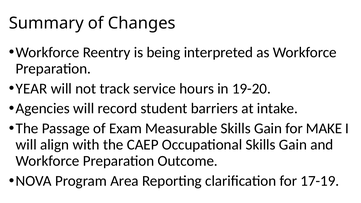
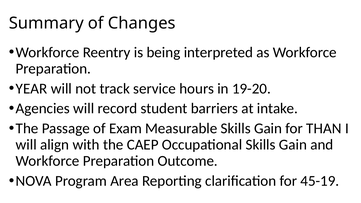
MAKE: MAKE -> THAN (324, 129)
17-19: 17-19 -> 45-19 (320, 181)
